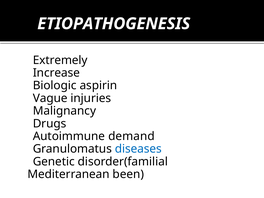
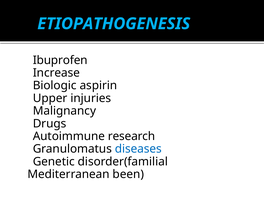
ETIOPATHOGENESIS colour: white -> light blue (114, 24)
Extremely: Extremely -> Ibuprofen (60, 60)
Vague: Vague -> Upper (50, 98)
demand: demand -> research (132, 136)
